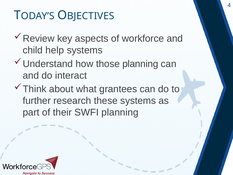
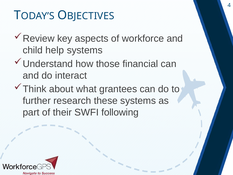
those planning: planning -> financial (140, 64)
SWFI planning: planning -> following (120, 112)
